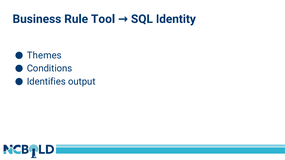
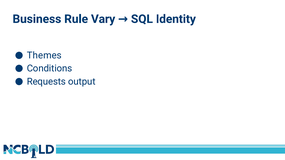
Tool: Tool -> Vary (103, 19)
Identifies: Identifies -> Requests (46, 82)
